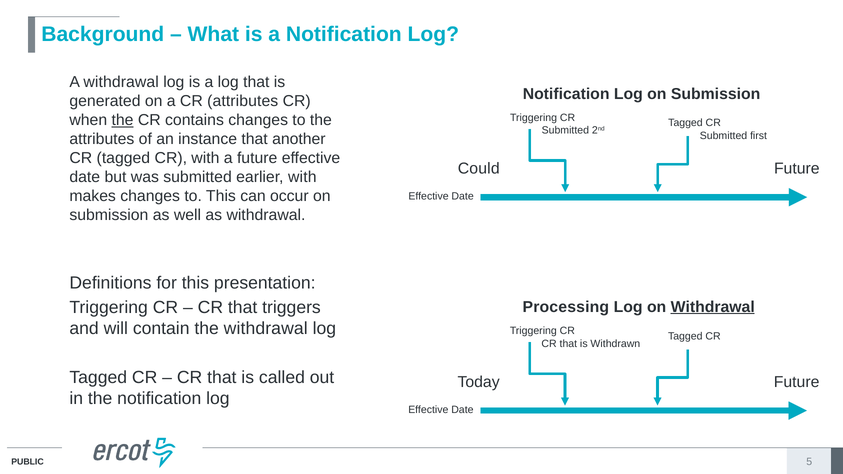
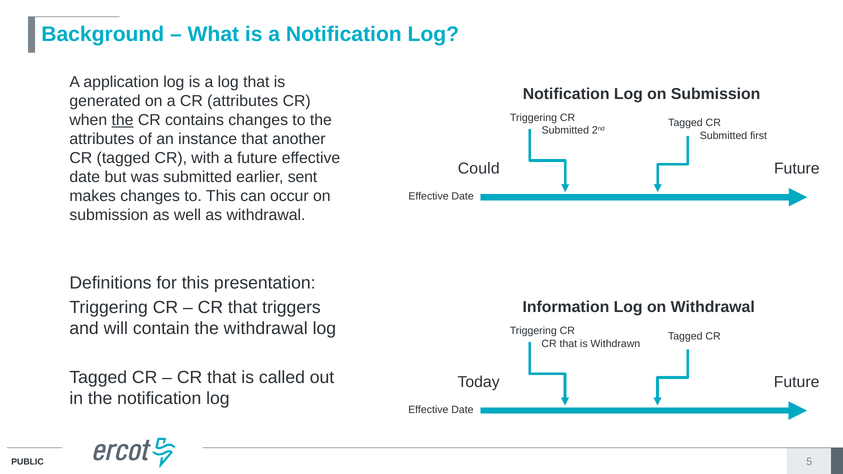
A withdrawal: withdrawal -> application (121, 82)
earlier with: with -> sent (302, 177)
Processing: Processing -> Information (566, 307)
Withdrawal underline: present -> none (713, 307)
